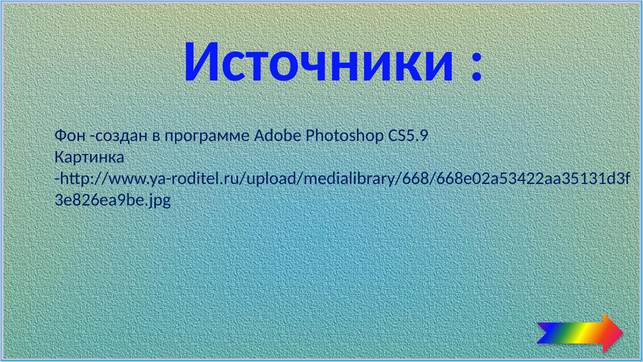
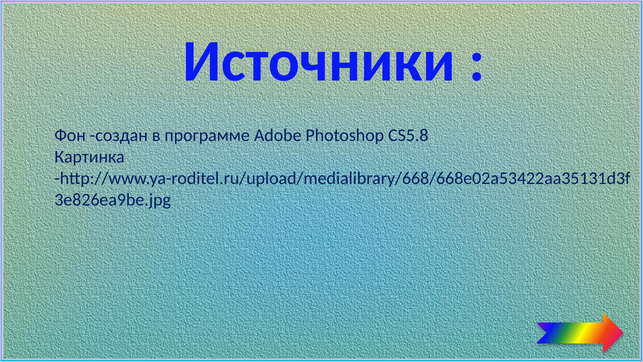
CS5.9: CS5.9 -> CS5.8 (408, 135)
